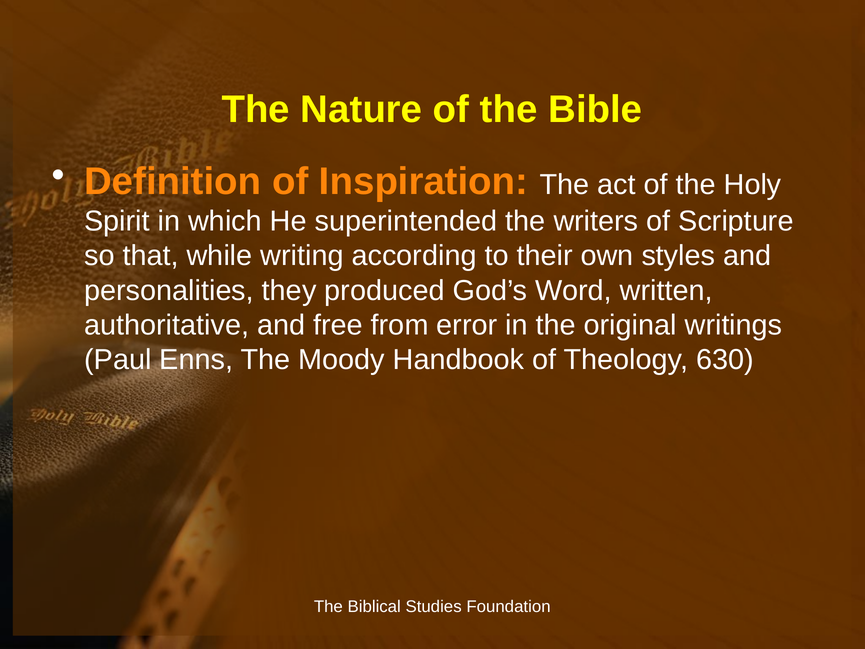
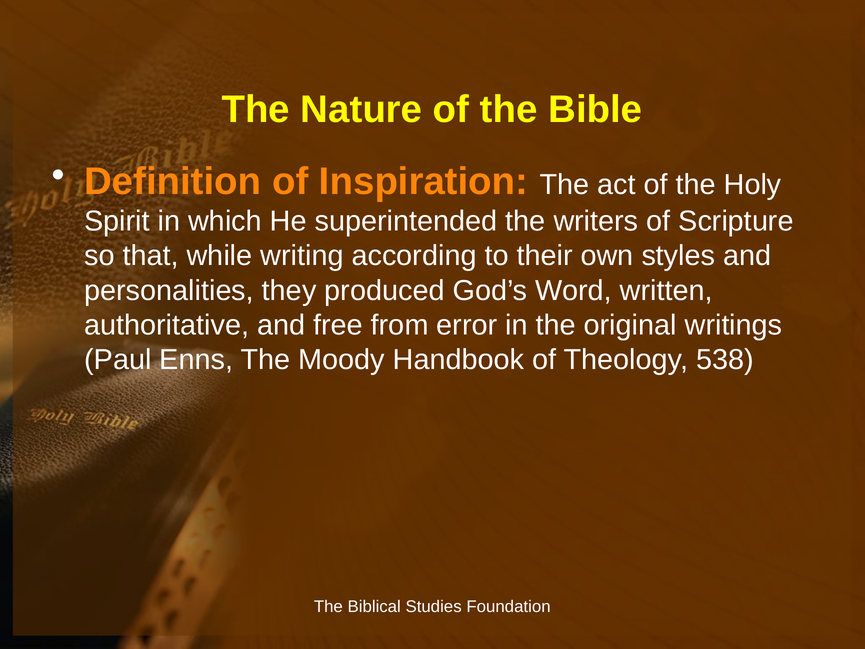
630: 630 -> 538 (725, 360)
